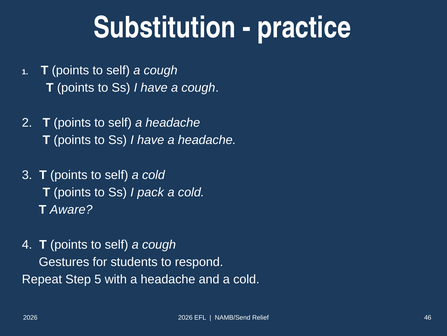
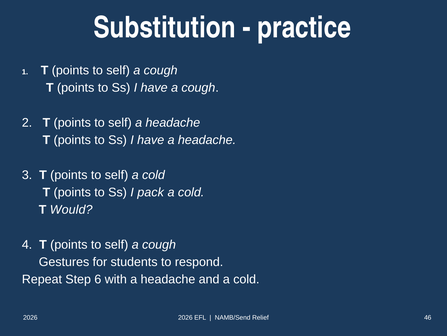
Aware: Aware -> Would (71, 209)
5: 5 -> 6 (98, 279)
